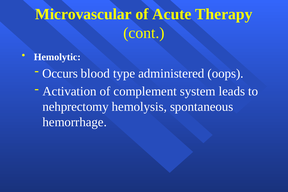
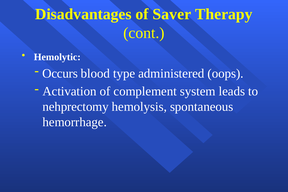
Microvascular: Microvascular -> Disadvantages (83, 14)
Acute: Acute -> Saver (172, 14)
